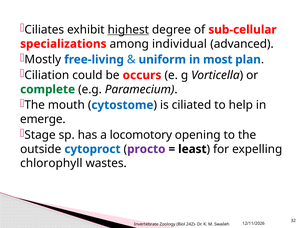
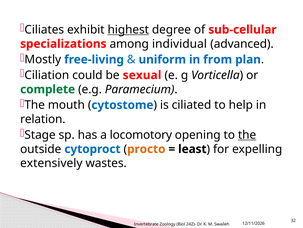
most: most -> from (218, 59)
occurs: occurs -> sexual (142, 75)
emerge: emerge -> relation (43, 119)
the underline: none -> present (247, 134)
procto colour: purple -> orange (146, 149)
chlorophyll: chlorophyll -> extensively (51, 163)
